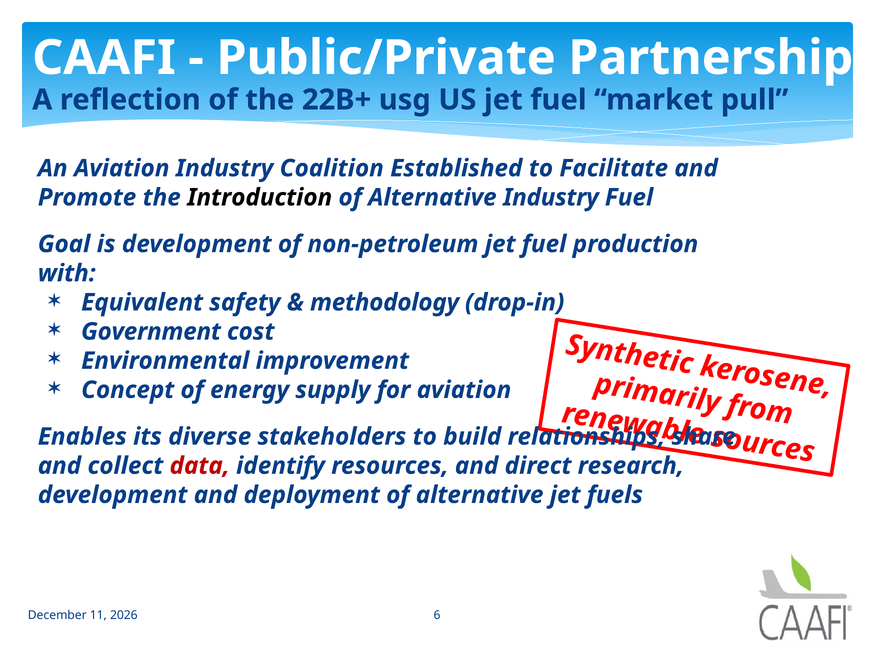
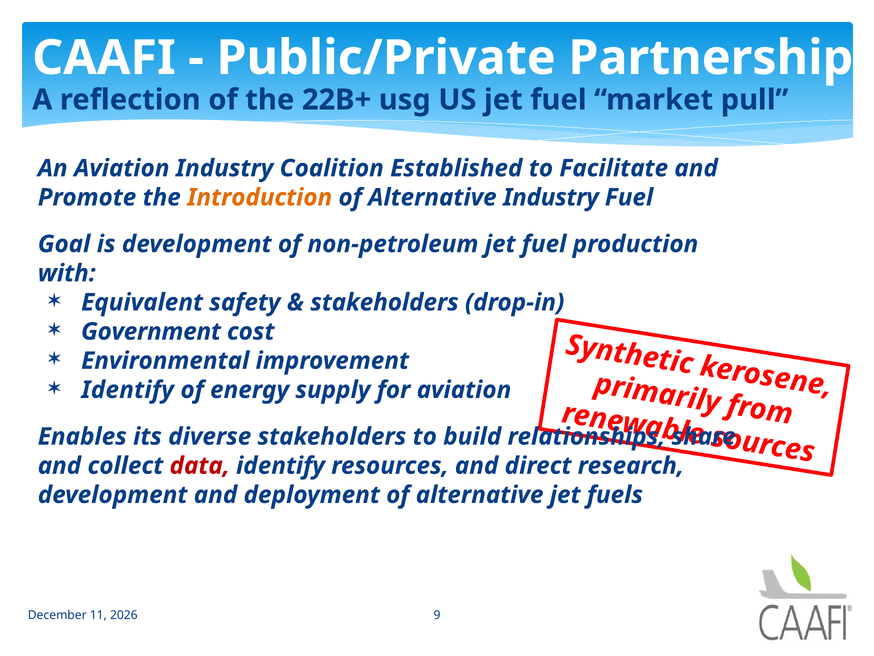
Introduction colour: black -> orange (260, 197)
methodology: methodology -> stakeholders (385, 302)
Concept: Concept -> Identify (128, 390)
6: 6 -> 9 (437, 615)
